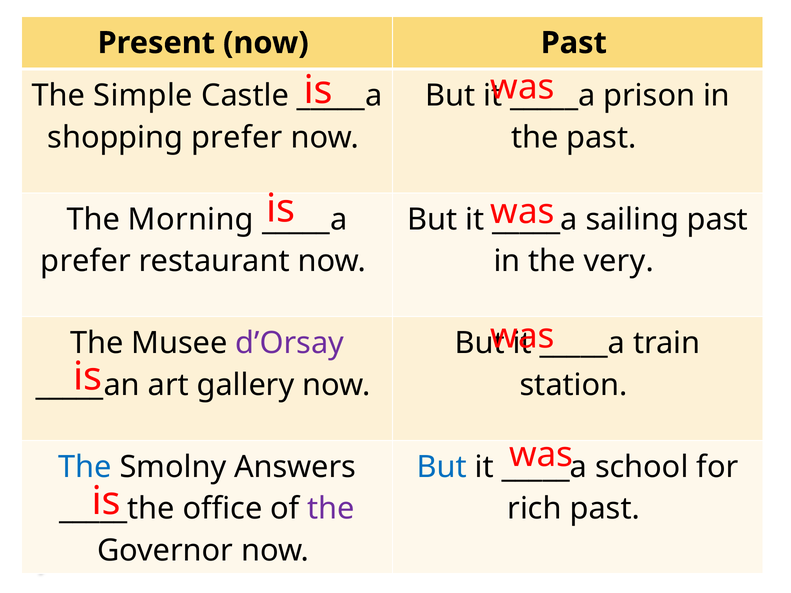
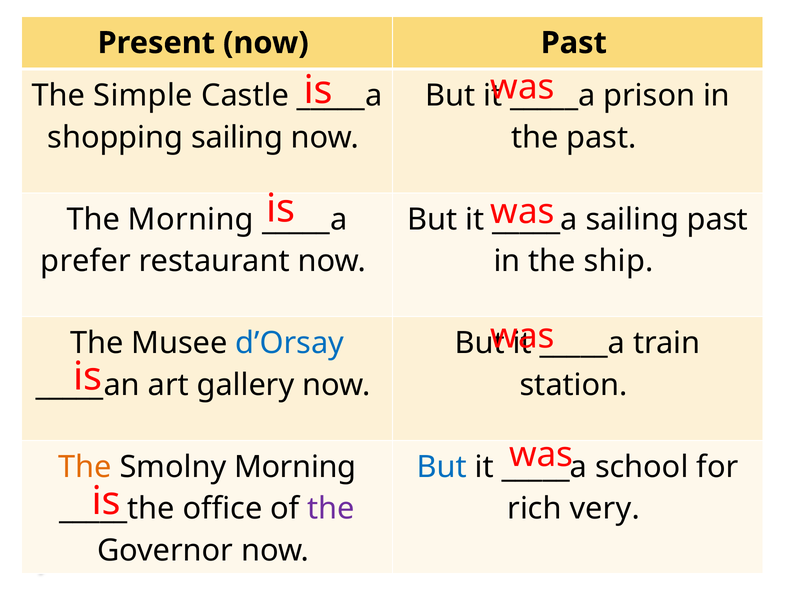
shopping prefer: prefer -> sailing (237, 138)
very: very -> ship (619, 261)
d’Orsay colour: purple -> blue (290, 343)
The colour: blue -> orange (85, 467)
Smolny Answers: Answers -> Morning (295, 467)
rich past: past -> very (605, 509)
